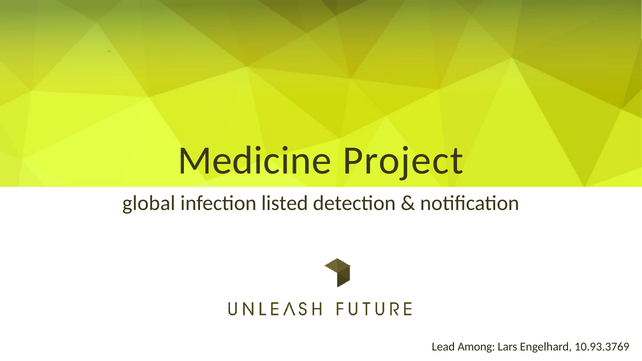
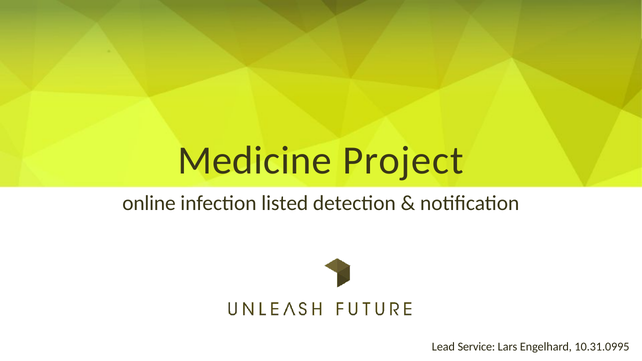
global: global -> online (149, 203)
Among: Among -> Service (476, 347)
10.93.3769: 10.93.3769 -> 10.31.0995 (602, 347)
